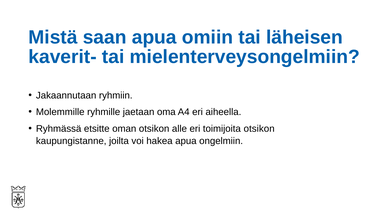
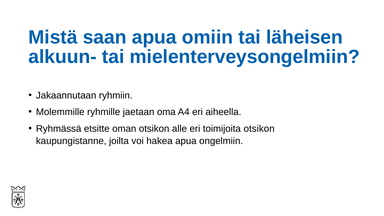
kaverit-: kaverit- -> alkuun- (63, 57)
